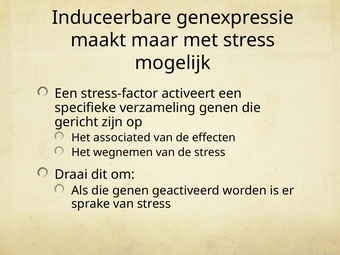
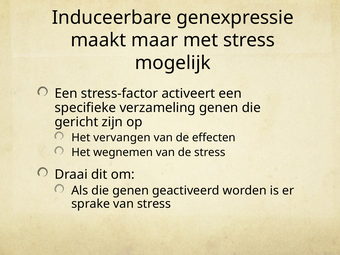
associated: associated -> vervangen (122, 138)
